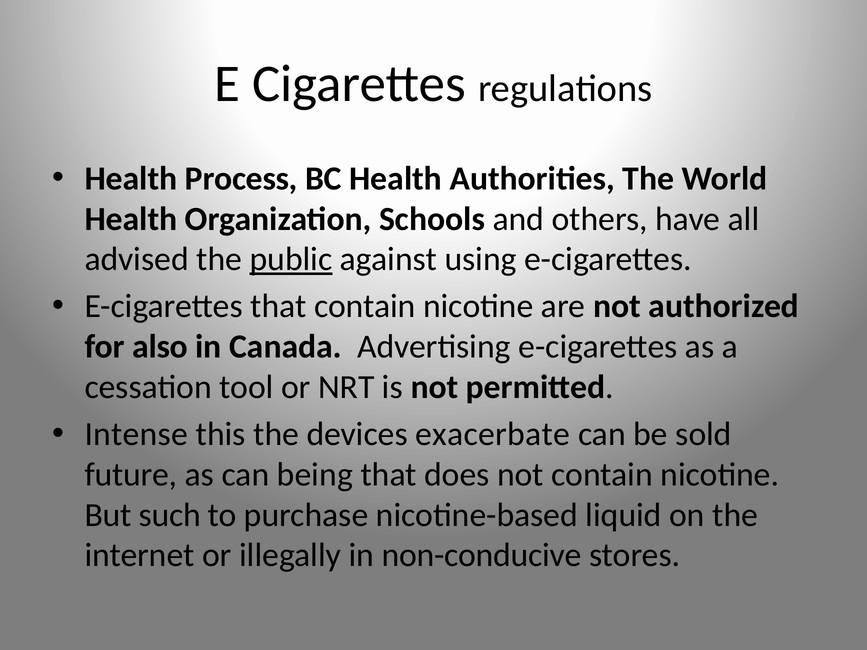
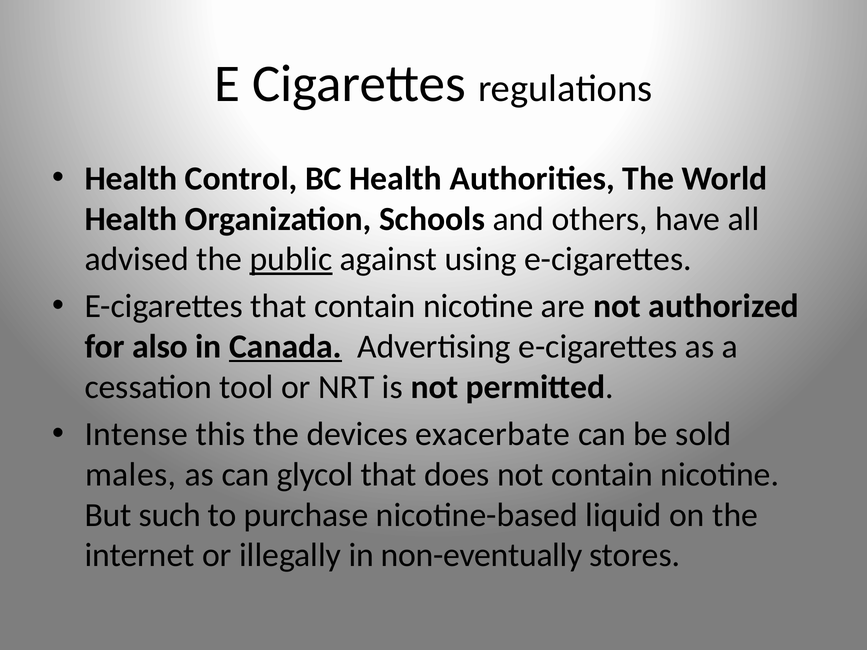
Process: Process -> Control (241, 179)
Canada underline: none -> present (286, 347)
future: future -> males (131, 475)
being: being -> glycol (315, 475)
non-conducive: non-conducive -> non-eventually (482, 556)
